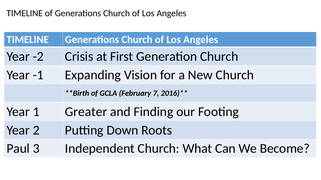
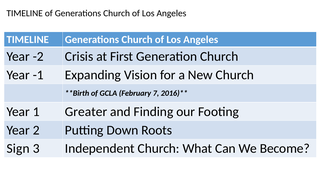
Paul: Paul -> Sign (18, 149)
